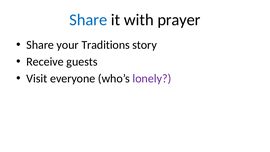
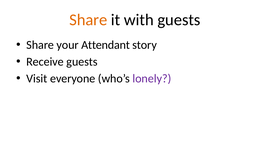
Share colour: blue -> orange (88, 20)
with prayer: prayer -> guests (179, 20)
Traditions: Traditions -> Attendant (106, 45)
